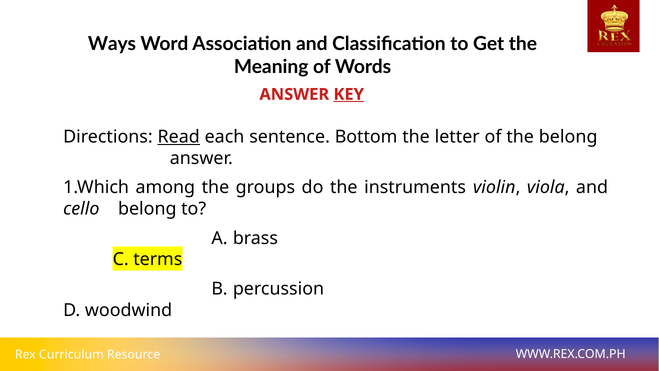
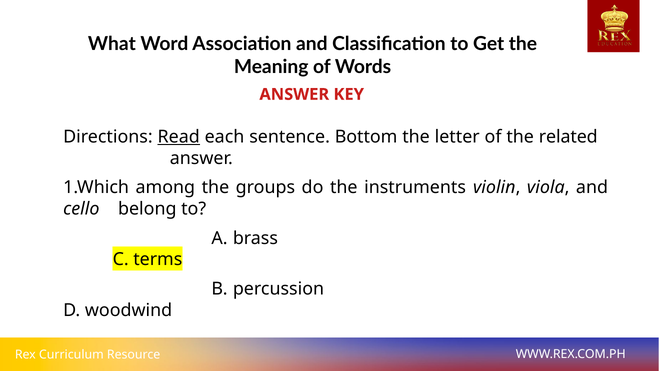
Ways: Ways -> What (112, 44)
KEY underline: present -> none (349, 94)
the belong: belong -> related (568, 137)
